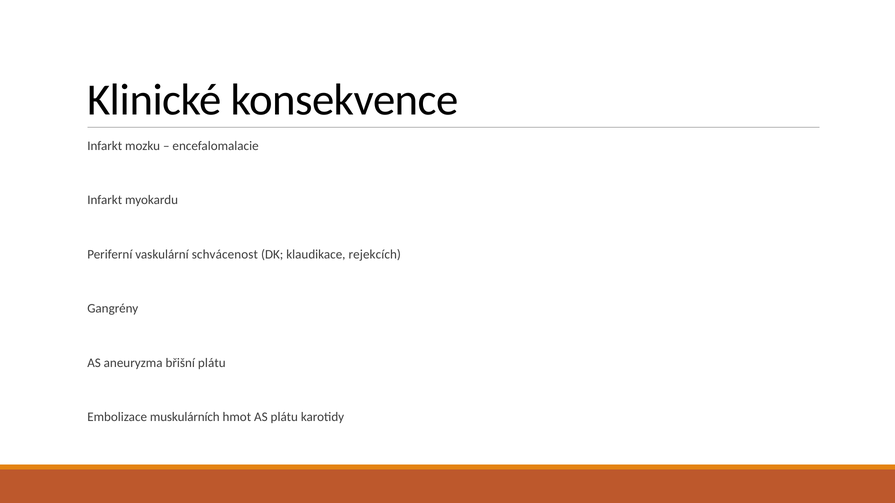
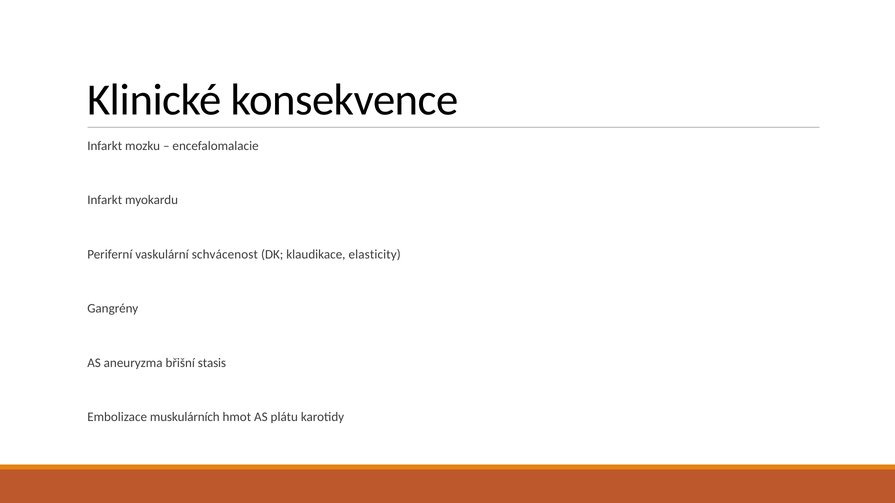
rejekcích: rejekcích -> elasticity (375, 254)
břišní plátu: plátu -> stasis (212, 363)
